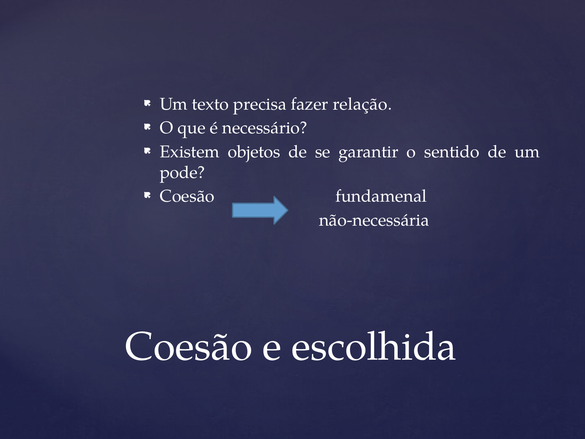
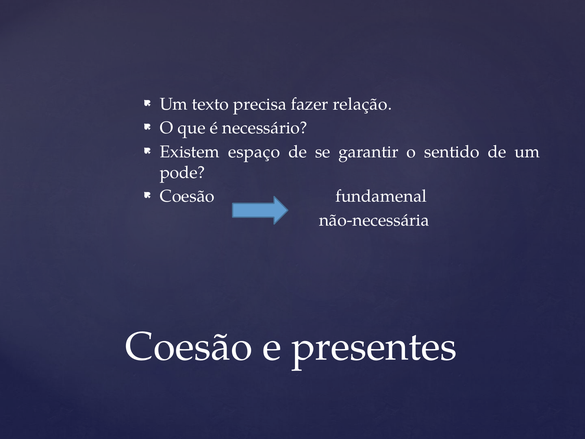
objetos: objetos -> espaço (254, 152)
escolhida: escolhida -> presentes (374, 346)
